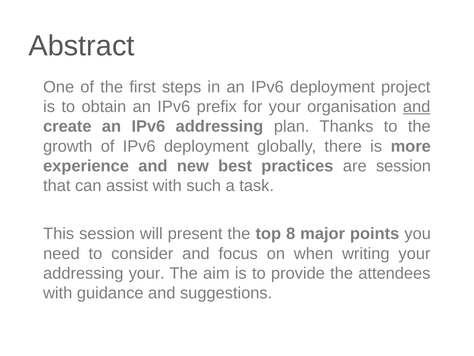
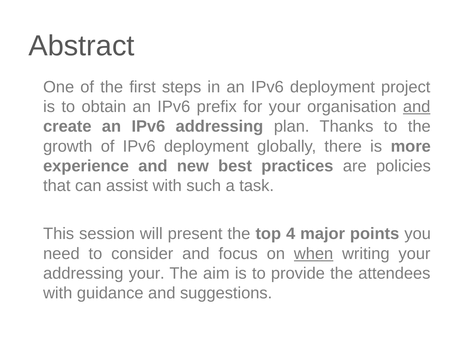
are session: session -> policies (403, 166)
8: 8 -> 4 (291, 234)
when underline: none -> present (314, 253)
